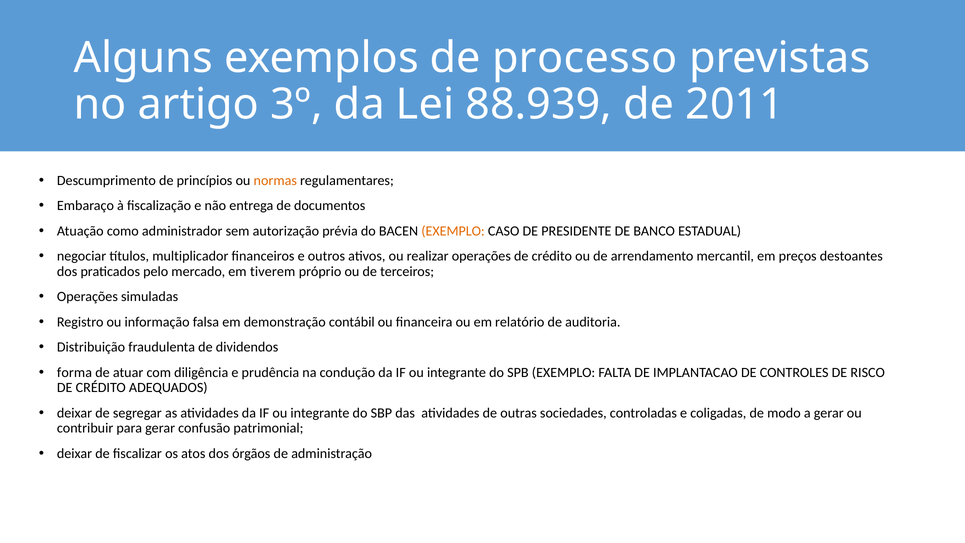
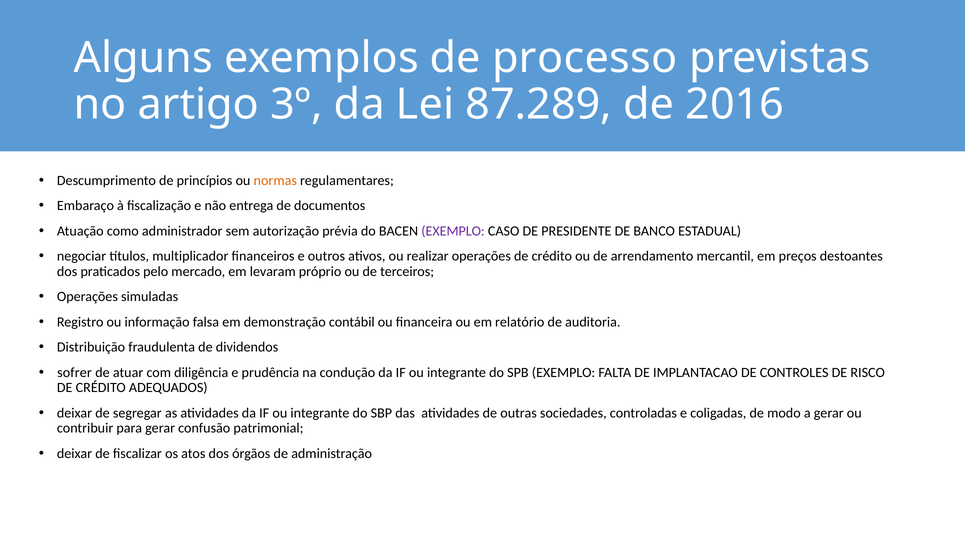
88.939: 88.939 -> 87.289 (539, 104)
2011: 2011 -> 2016 (735, 104)
EXEMPLO colour: orange -> purple (453, 231)
tiverem: tiverem -> levaram (273, 271)
forma: forma -> sofrer (74, 372)
